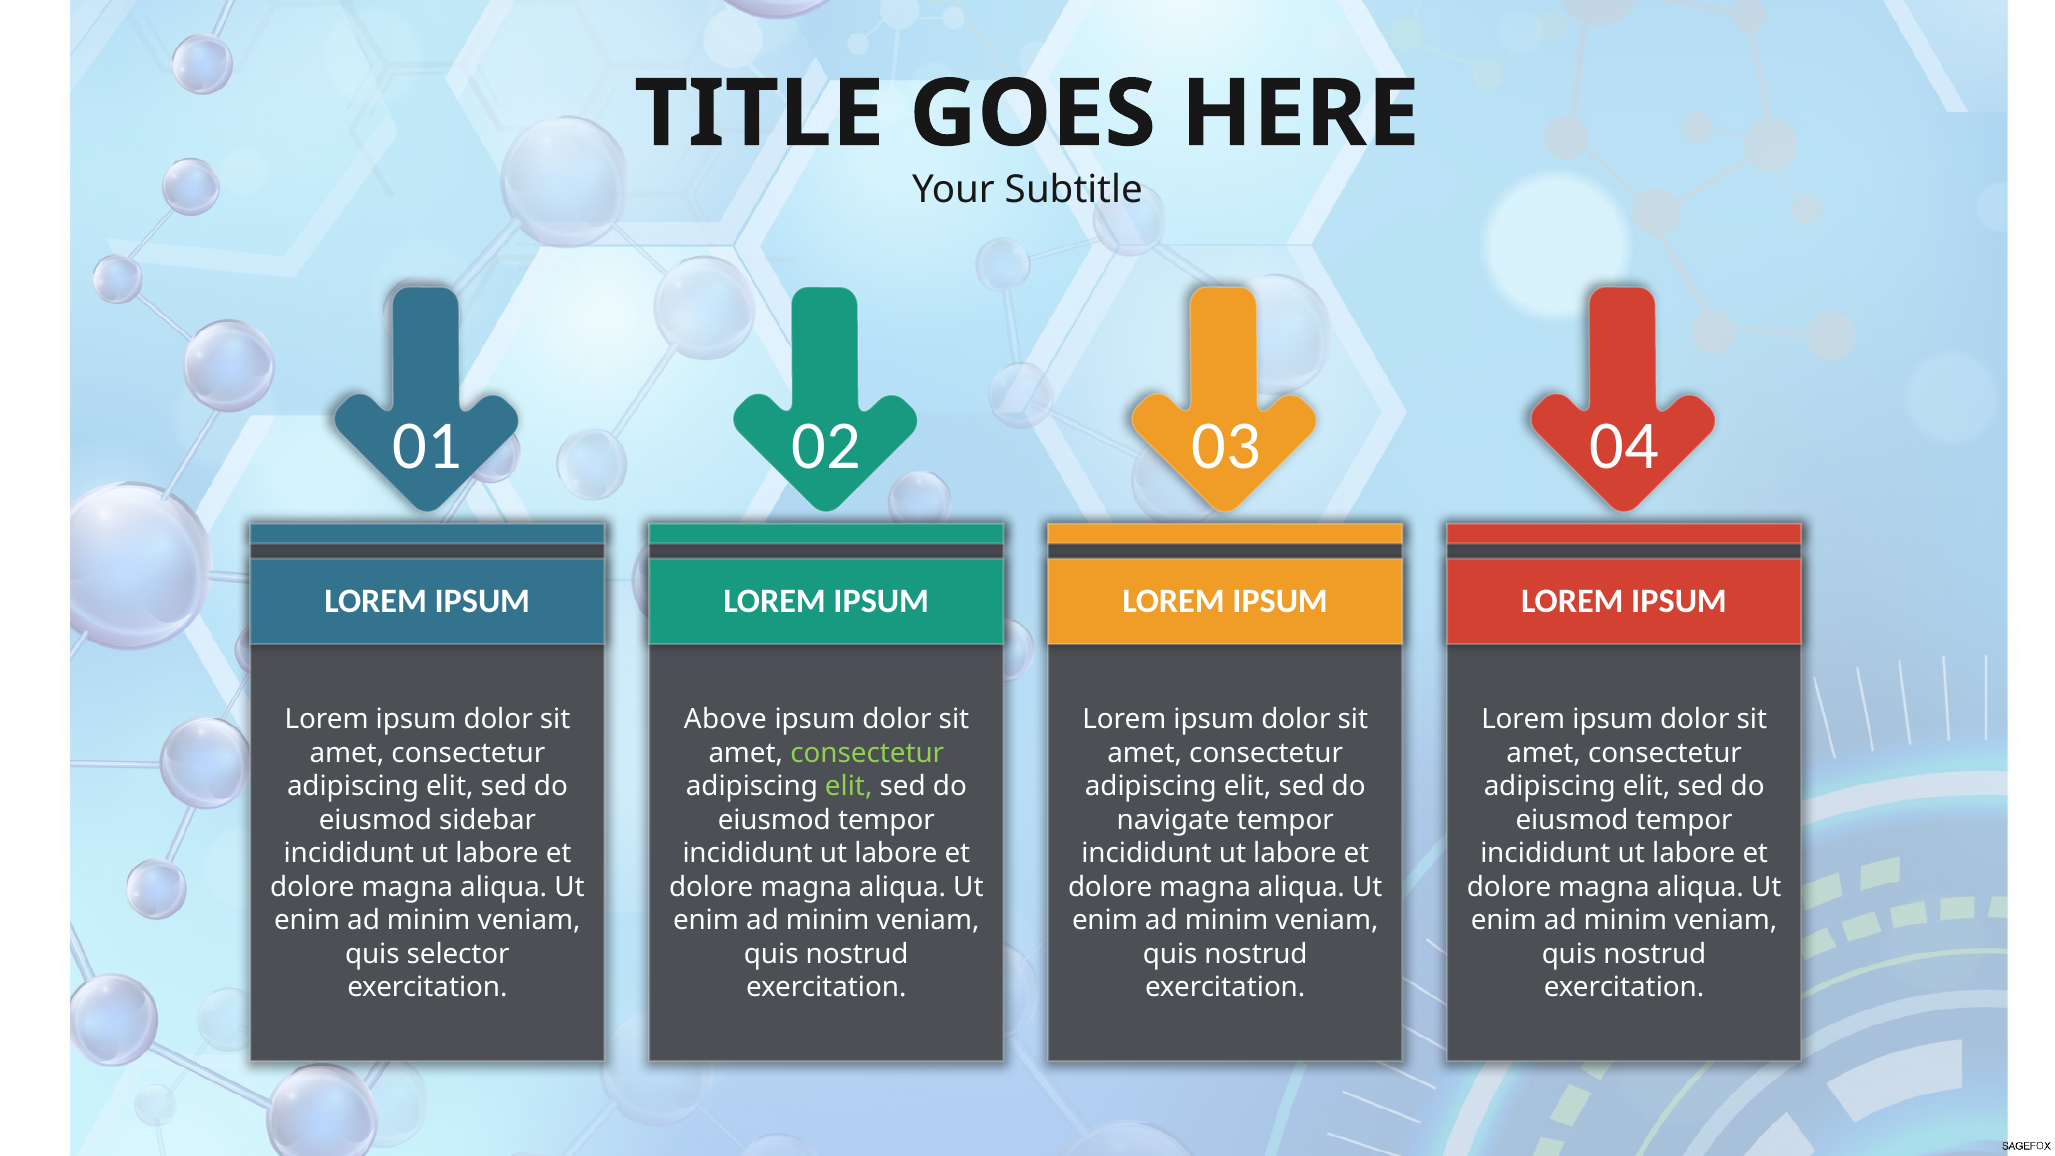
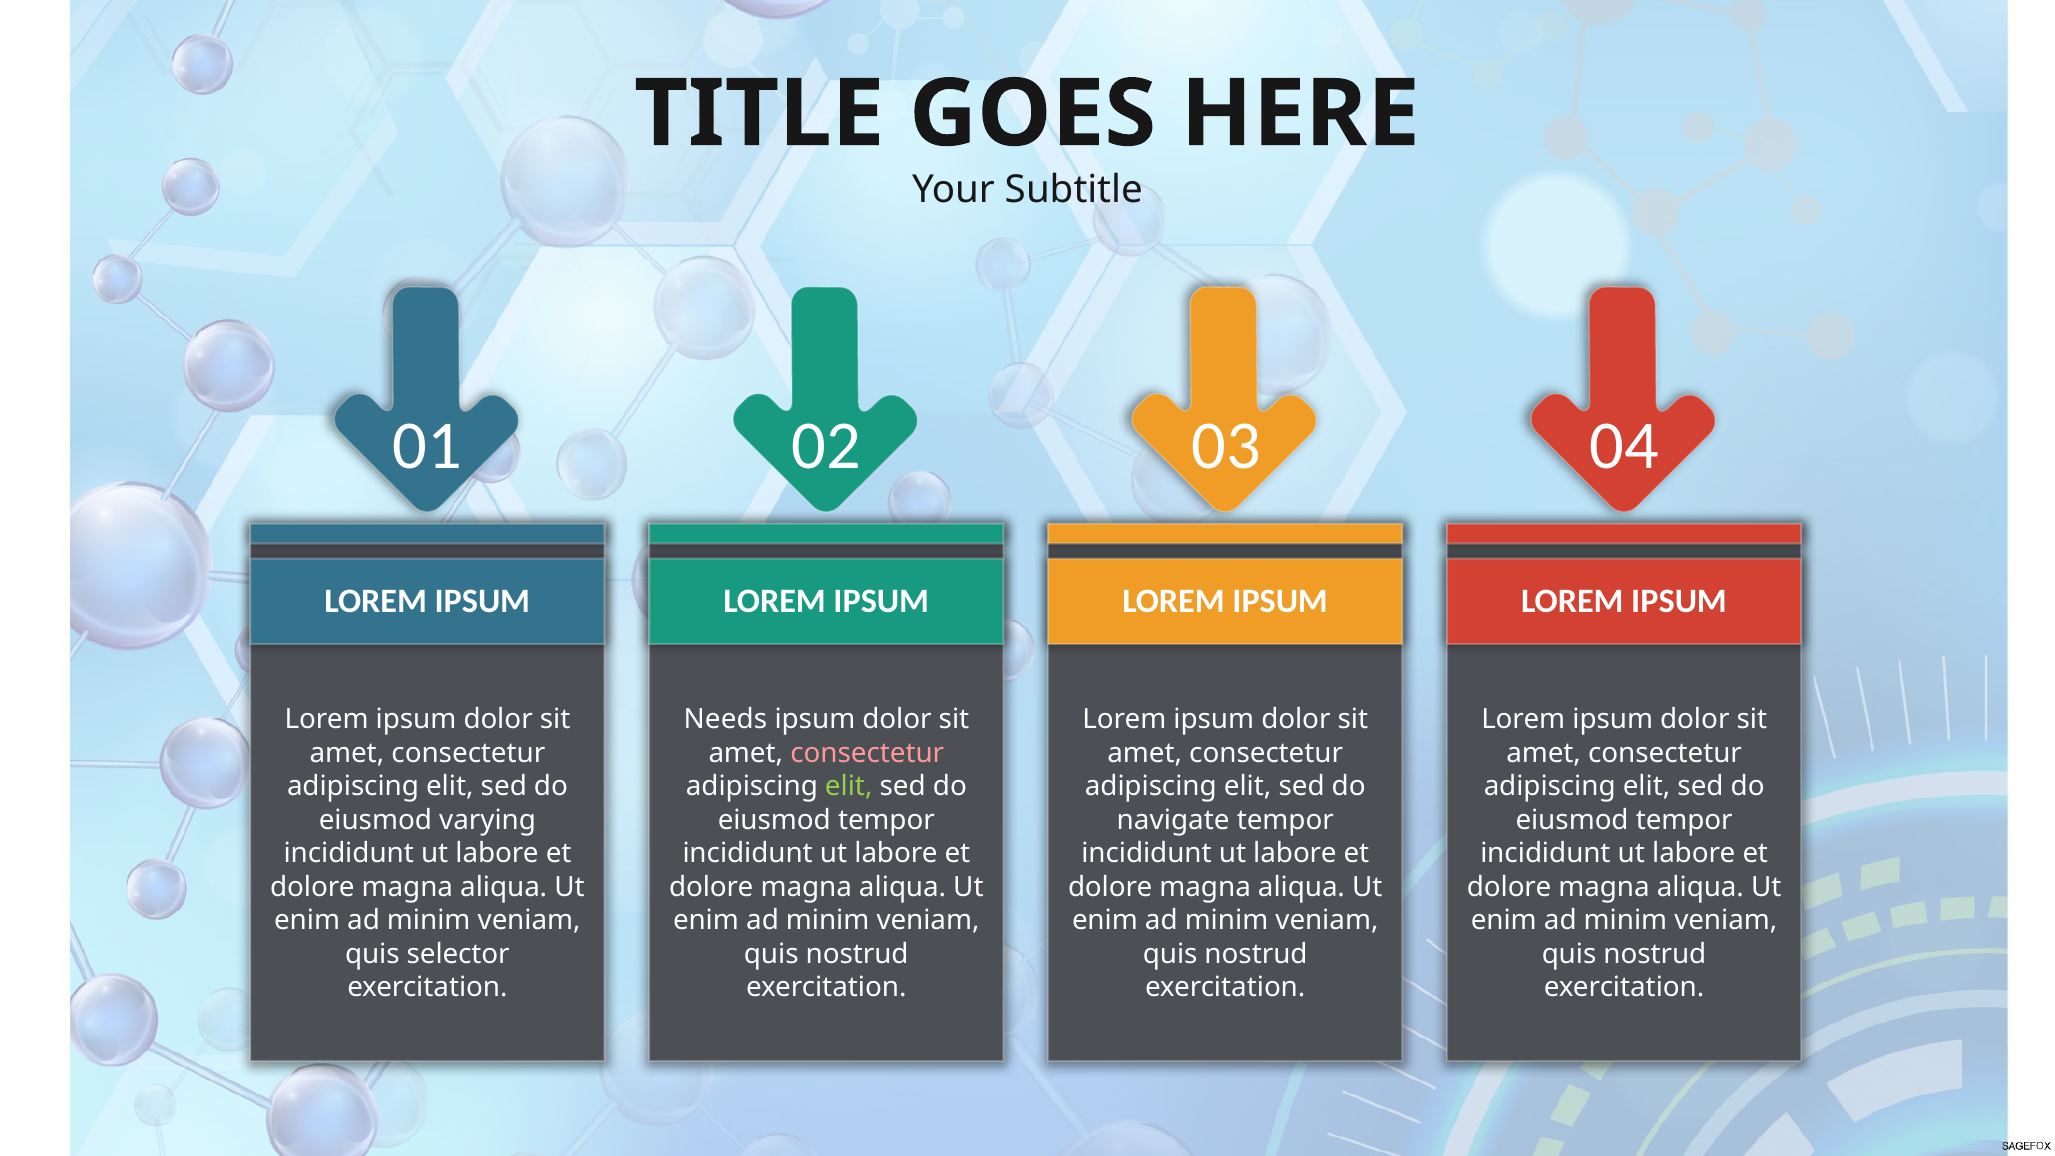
Above: Above -> Needs (725, 720)
consectetur colour: light green -> pink (867, 753)
sidebar: sidebar -> varying (488, 820)
